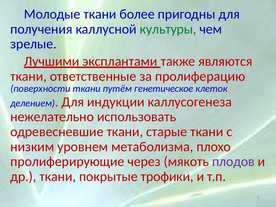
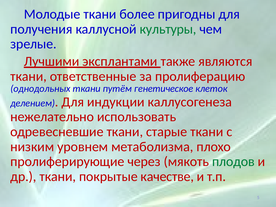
поверхности: поверхности -> однодольных (40, 89)
плодов colour: purple -> green (233, 162)
трофики: трофики -> качестве (167, 176)
